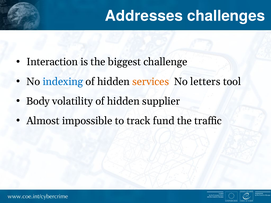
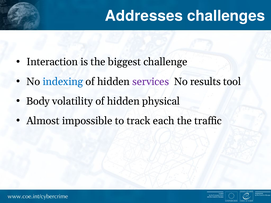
services colour: orange -> purple (151, 82)
letters: letters -> results (205, 82)
supplier: supplier -> physical (161, 101)
fund: fund -> each (164, 121)
